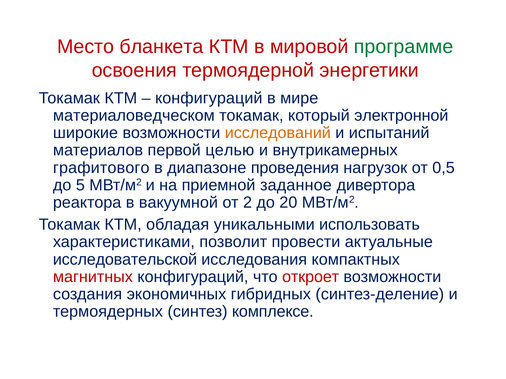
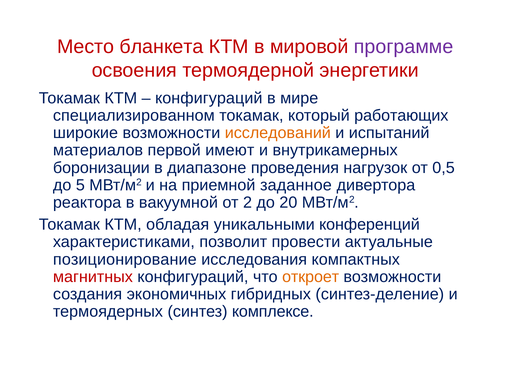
программе colour: green -> purple (404, 47)
материаловедческом: материаловедческом -> специализированном (134, 116)
электронной: электронной -> работающих (401, 116)
целью: целью -> имеют (230, 150)
графитового: графитового -> боронизации (101, 168)
использовать: использовать -> конференций (369, 225)
исследовательской: исследовательской -> позиционирование (125, 260)
откроет colour: red -> orange (311, 277)
